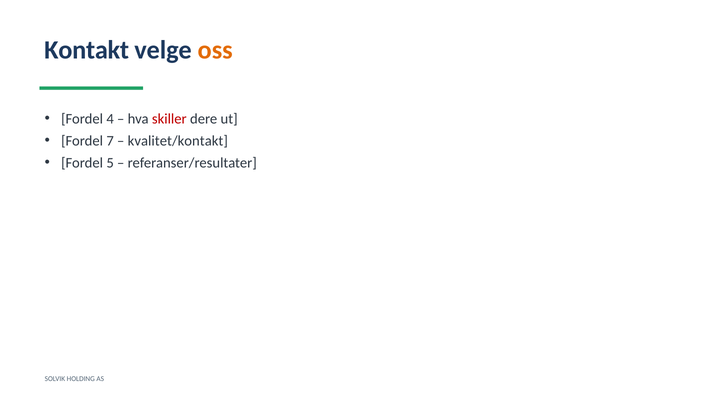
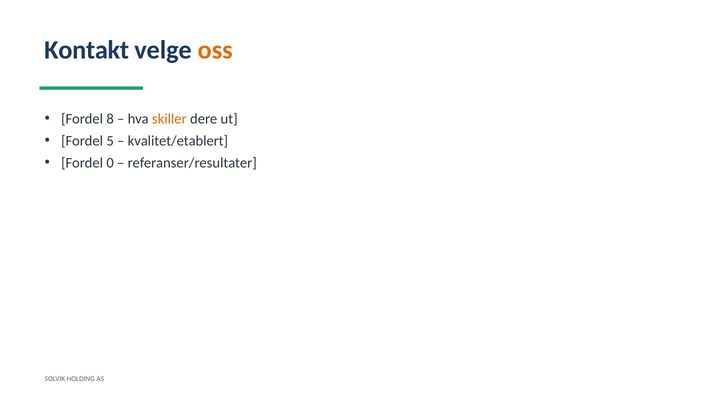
4: 4 -> 8 (110, 119)
skiller colour: red -> orange (169, 119)
7: 7 -> 5 (110, 141)
kvalitet/kontakt: kvalitet/kontakt -> kvalitet/etablert (178, 141)
5: 5 -> 0 (110, 163)
